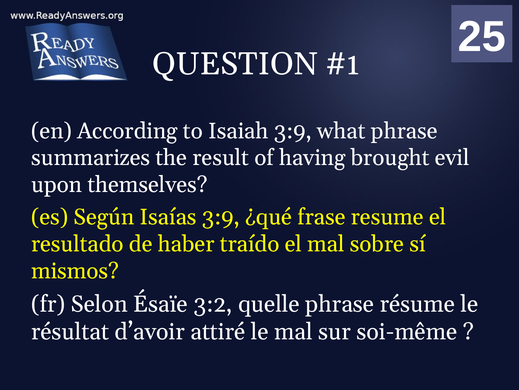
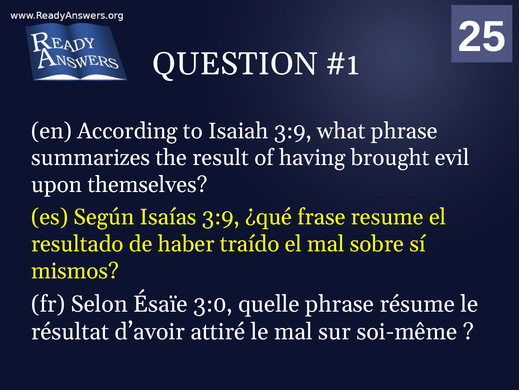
3:2: 3:2 -> 3:0 (213, 303)
